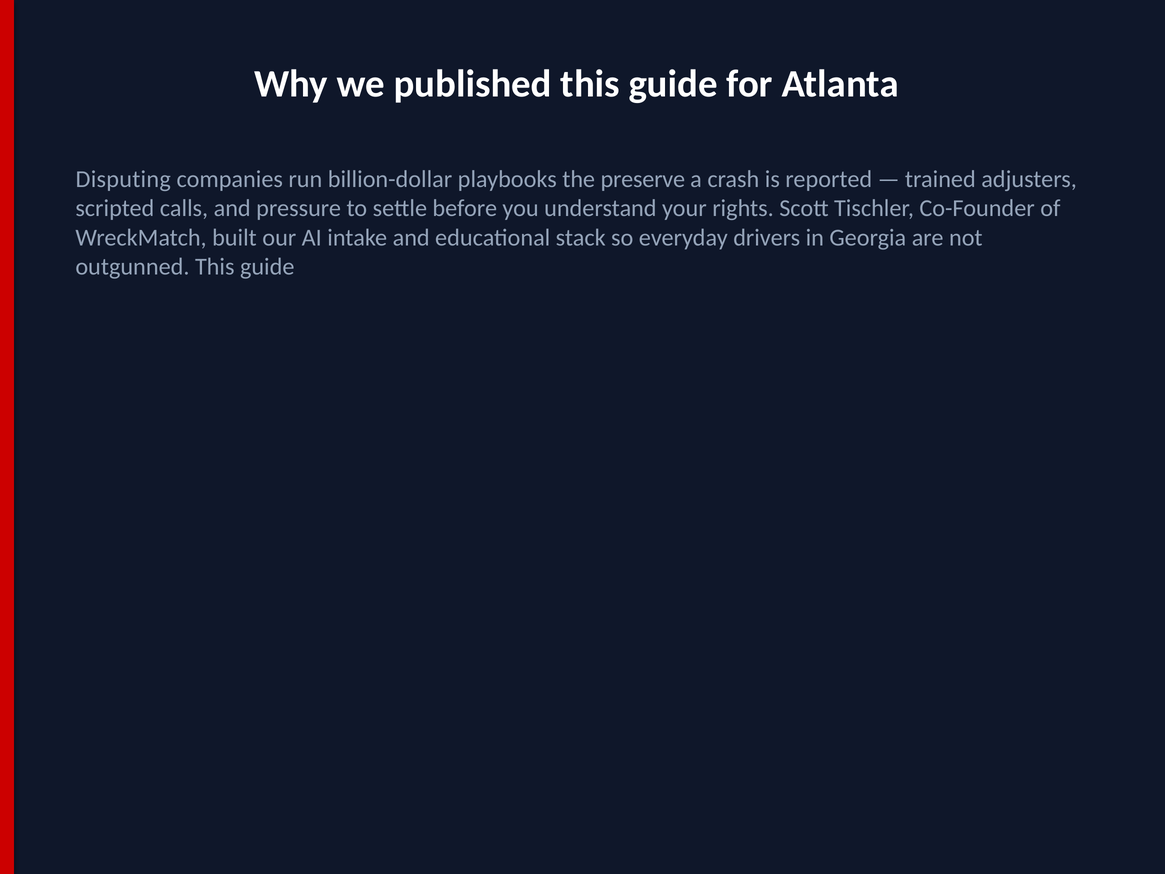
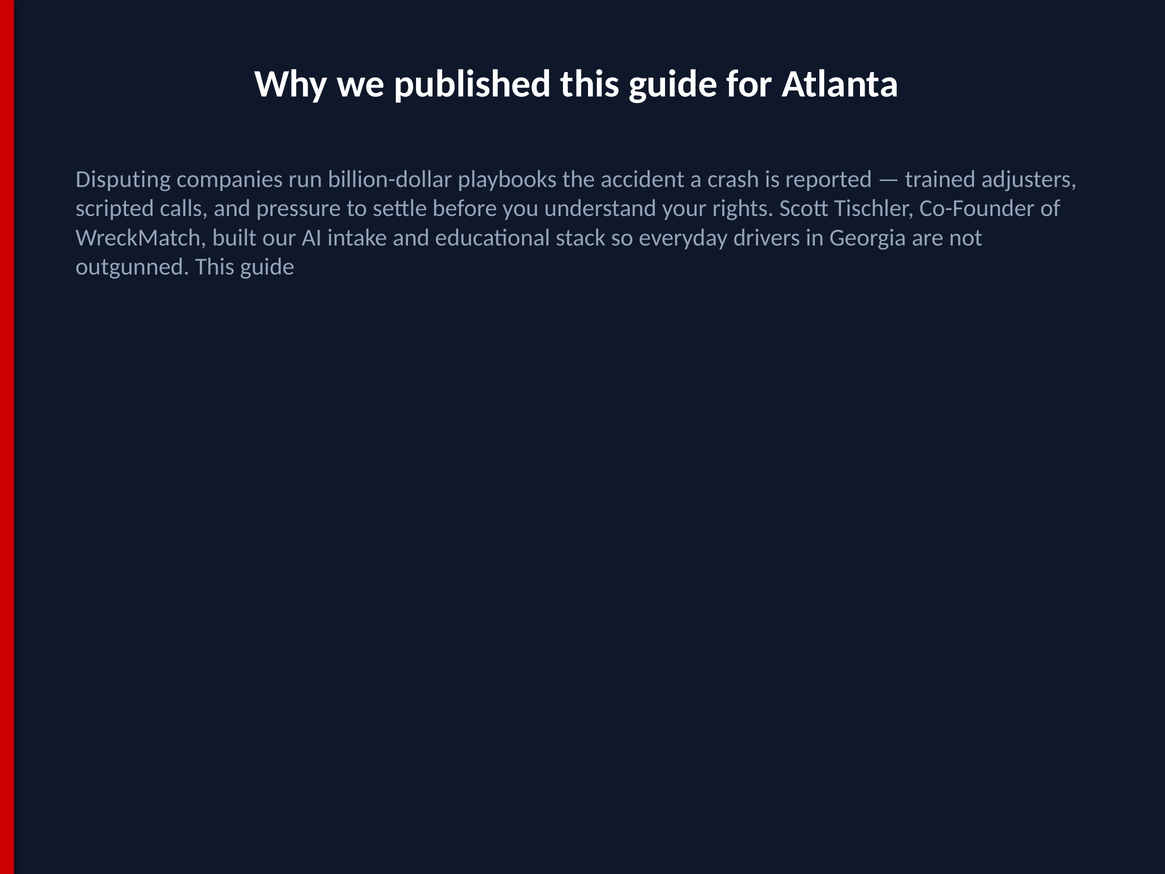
preserve: preserve -> accident (643, 179)
